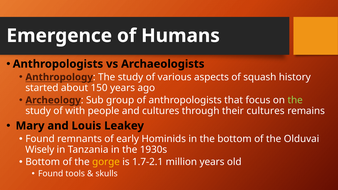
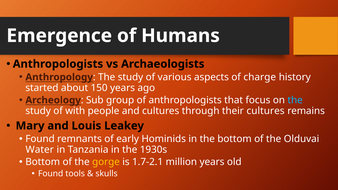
squash: squash -> charge (260, 77)
the colour: light green -> light blue (295, 100)
Wisely: Wisely -> Water (40, 150)
